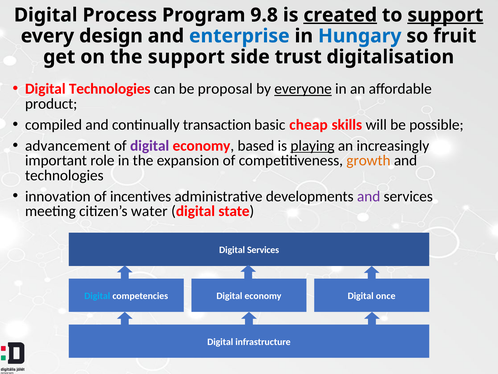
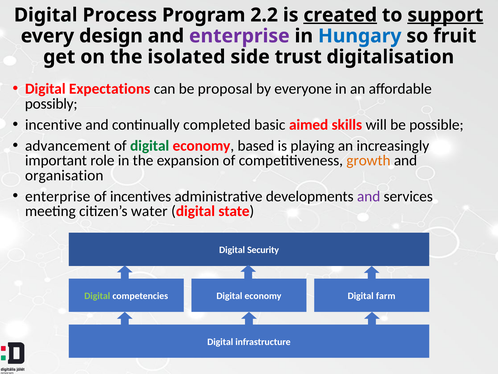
9.8: 9.8 -> 2.2 (264, 15)
enterprise colour: blue -> purple (239, 36)
the support: support -> isolated (186, 57)
Digital Technologies: Technologies -> Expectations (110, 89)
everyone underline: present -> none (303, 89)
product: product -> possibly (51, 104)
compiled: compiled -> incentive (53, 125)
transaction: transaction -> completed (217, 125)
cheap: cheap -> aimed (309, 125)
digital colour: purple -> green (150, 146)
playing underline: present -> none (312, 146)
technologies: technologies -> organisation (64, 175)
innovation: innovation -> enterprise (58, 196)
Digital Services: Services -> Security (263, 250)
Digital colour: light blue -> light green (97, 296)
once: once -> farm (386, 296)
